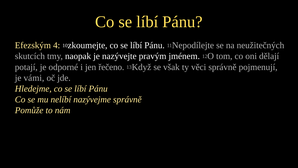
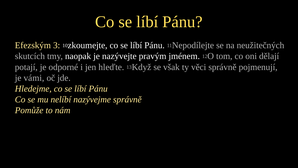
4: 4 -> 3 (57, 45)
řečeno: řečeno -> hleďte (111, 67)
